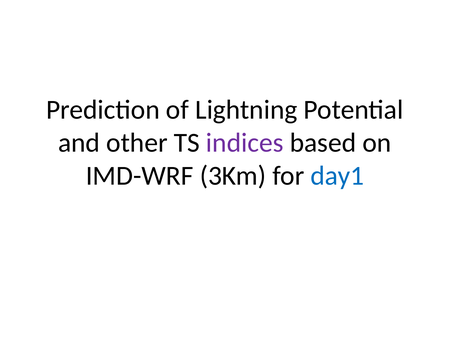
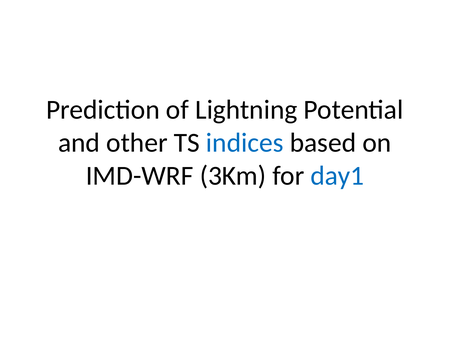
indices colour: purple -> blue (245, 143)
